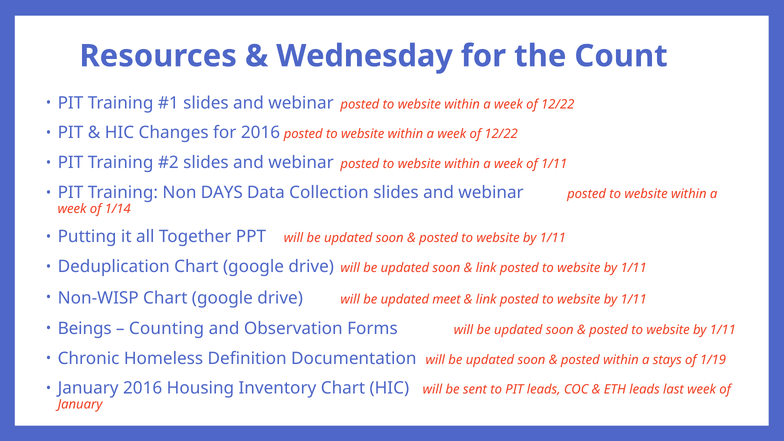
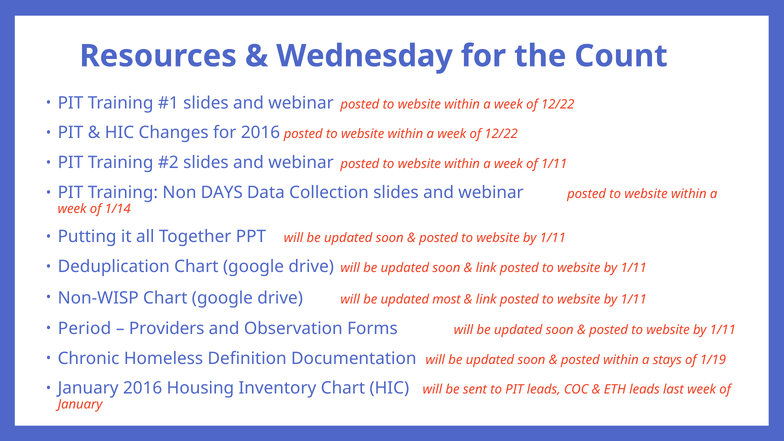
meet: meet -> most (446, 299)
Beings: Beings -> Period (85, 328)
Counting: Counting -> Providers (167, 328)
